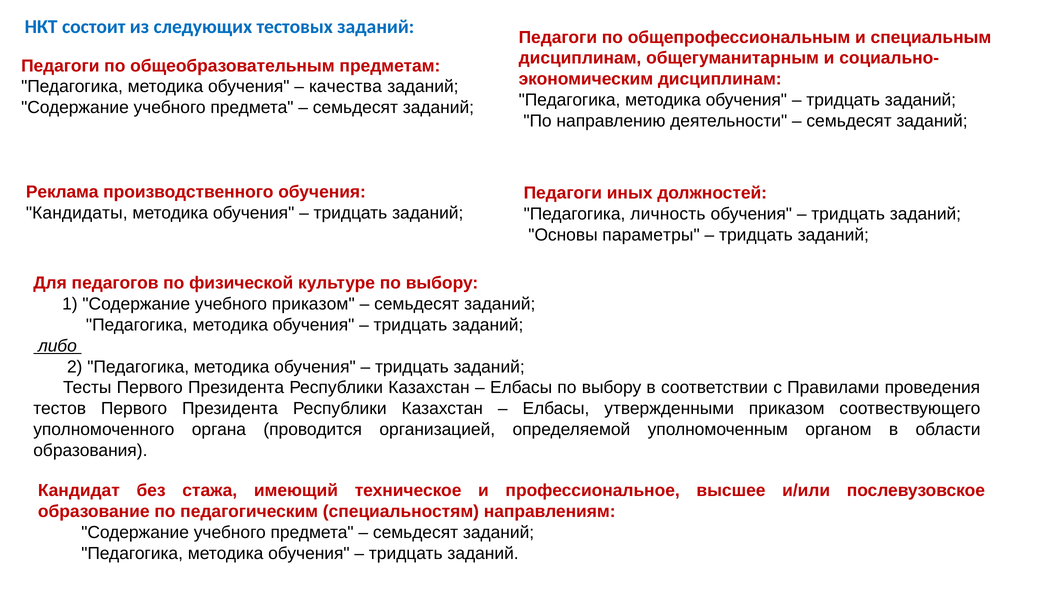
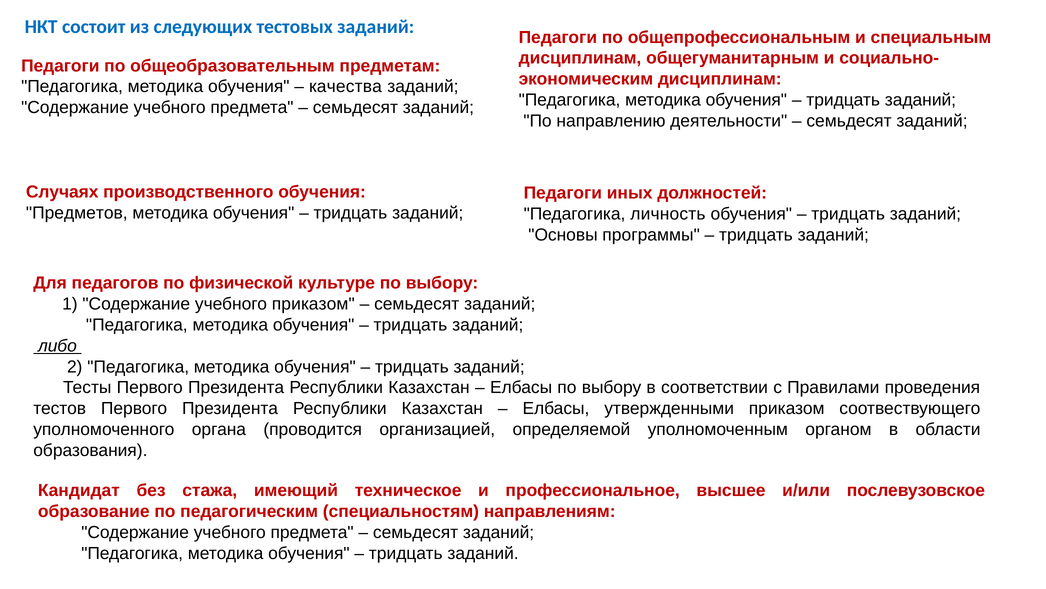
Реклама: Реклама -> Случаях (62, 192)
Кандидаты: Кандидаты -> Предметов (77, 213)
параметры: параметры -> программы (651, 235)
